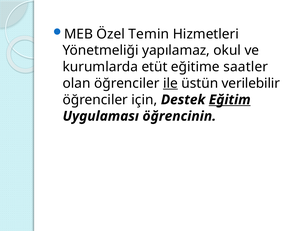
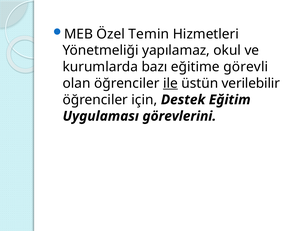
etüt: etüt -> bazı (155, 67)
saatler: saatler -> görevli (246, 67)
Eğitim underline: present -> none (230, 100)
öğrencinin: öğrencinin -> görevlerini (179, 116)
